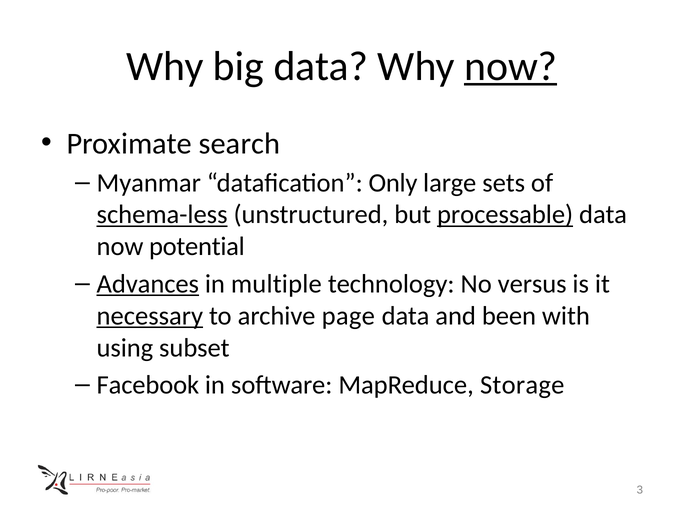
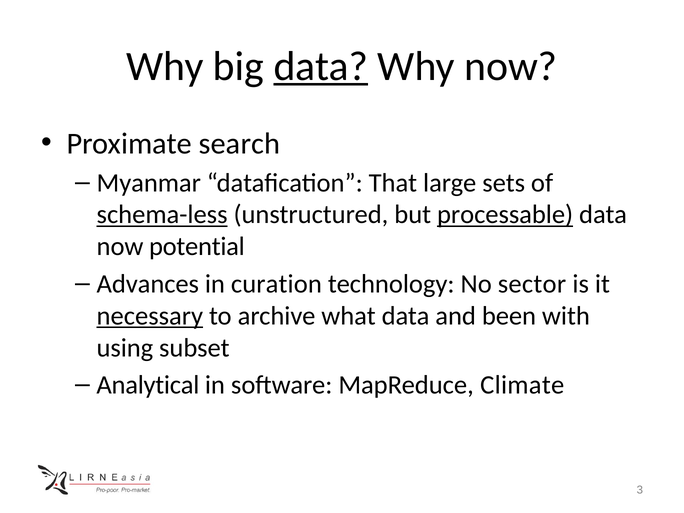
data underline: none -> present (321, 66)
now underline: present -> none (511, 66)
Only: Only -> That (393, 183)
Advances underline: present -> none (148, 284)
multiple: multiple -> curation (276, 284)
versus: versus -> sector (532, 284)
page: page -> what (349, 316)
Facebook: Facebook -> Analytical (148, 385)
Storage: Storage -> Climate (522, 385)
